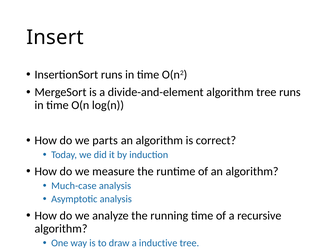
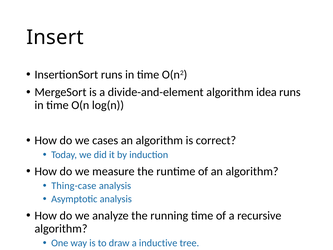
algorithm tree: tree -> idea (266, 92)
parts: parts -> cases (105, 140)
Much-case: Much-case -> Thing-case (74, 186)
